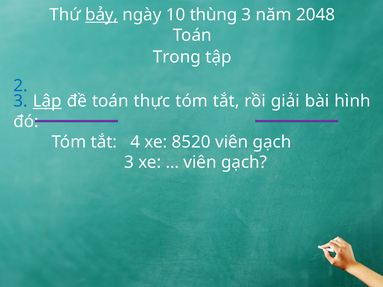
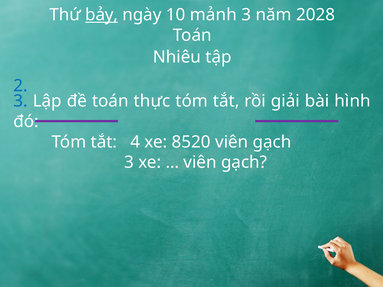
thùng: thùng -> mảnh (213, 15)
2048: 2048 -> 2028 (316, 15)
Trong: Trong -> Nhiêu (177, 57)
Lập underline: present -> none (47, 101)
